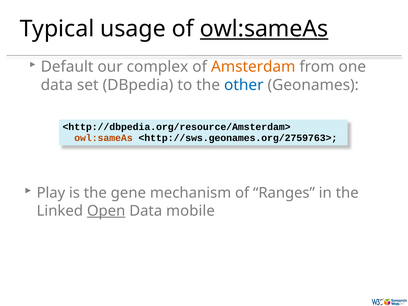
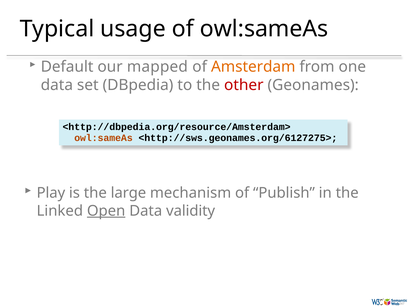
owl:sameAs underline: present -> none (264, 29)
complex: complex -> mapped (157, 67)
other colour: blue -> red (244, 85)
<http://sws.geonames.org/2759763>: <http://sws.geonames.org/2759763> -> <http://sws.geonames.org/6127275> (238, 138)
gene: gene -> large (128, 193)
Ranges: Ranges -> Publish (284, 193)
mobile: mobile -> validity (191, 211)
